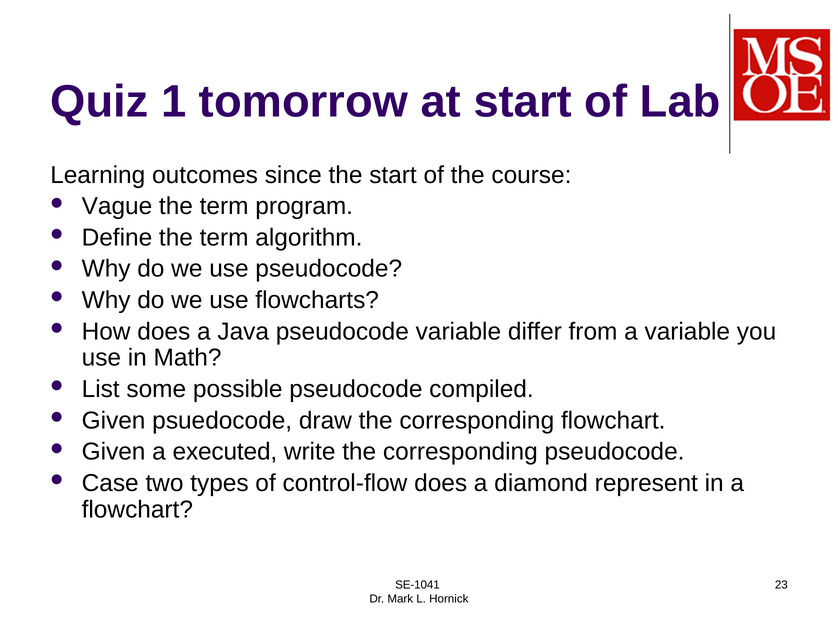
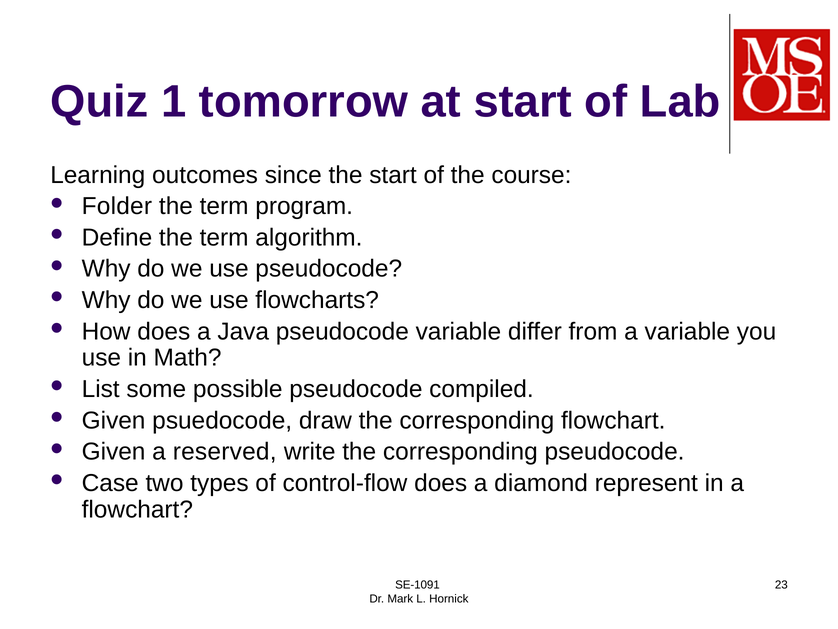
Vague: Vague -> Folder (117, 206)
executed: executed -> reserved (225, 451)
SE-1041: SE-1041 -> SE-1091 (417, 585)
